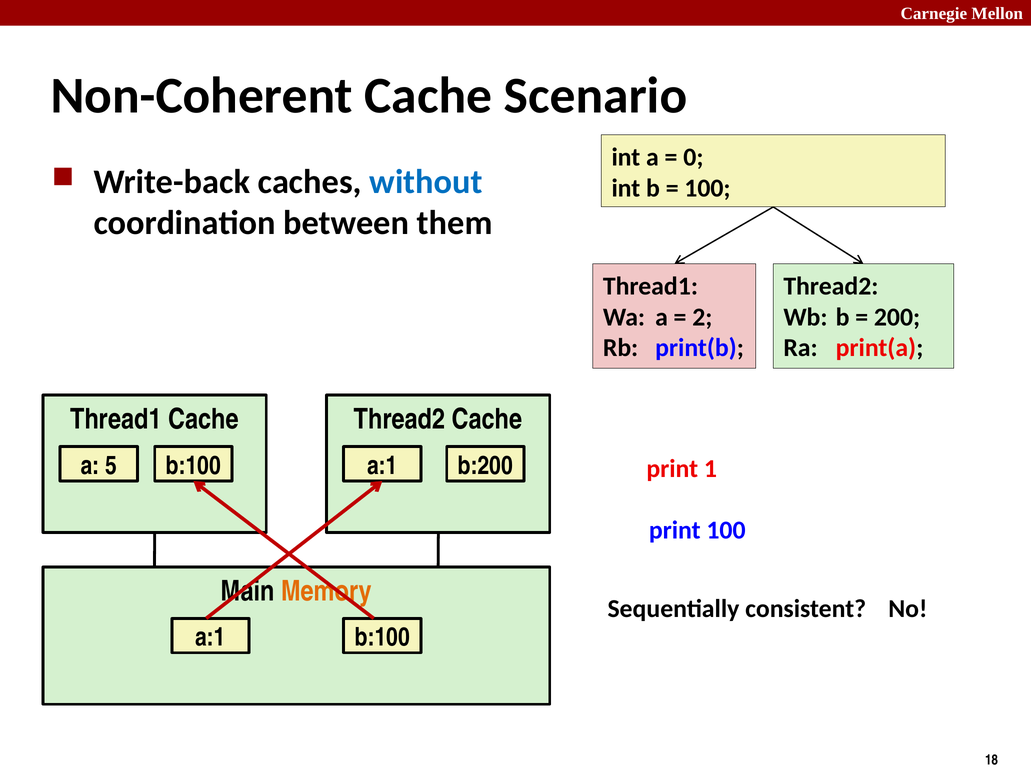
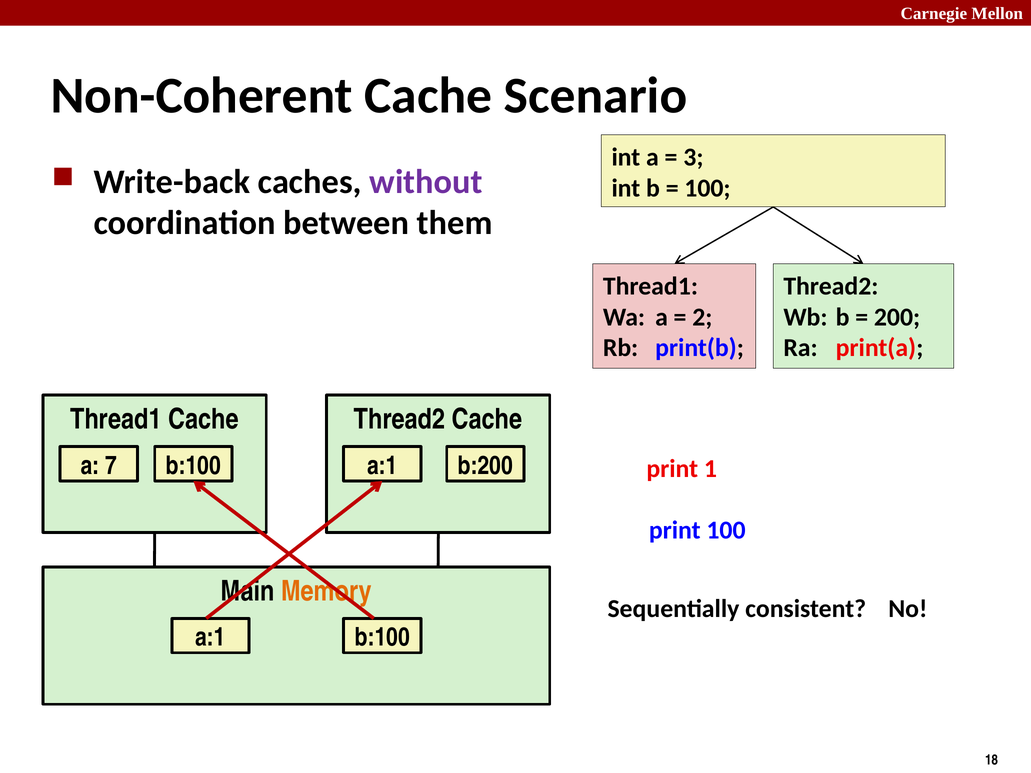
0: 0 -> 3 (693, 157)
without colour: blue -> purple (426, 182)
5: 5 -> 7 (111, 466)
